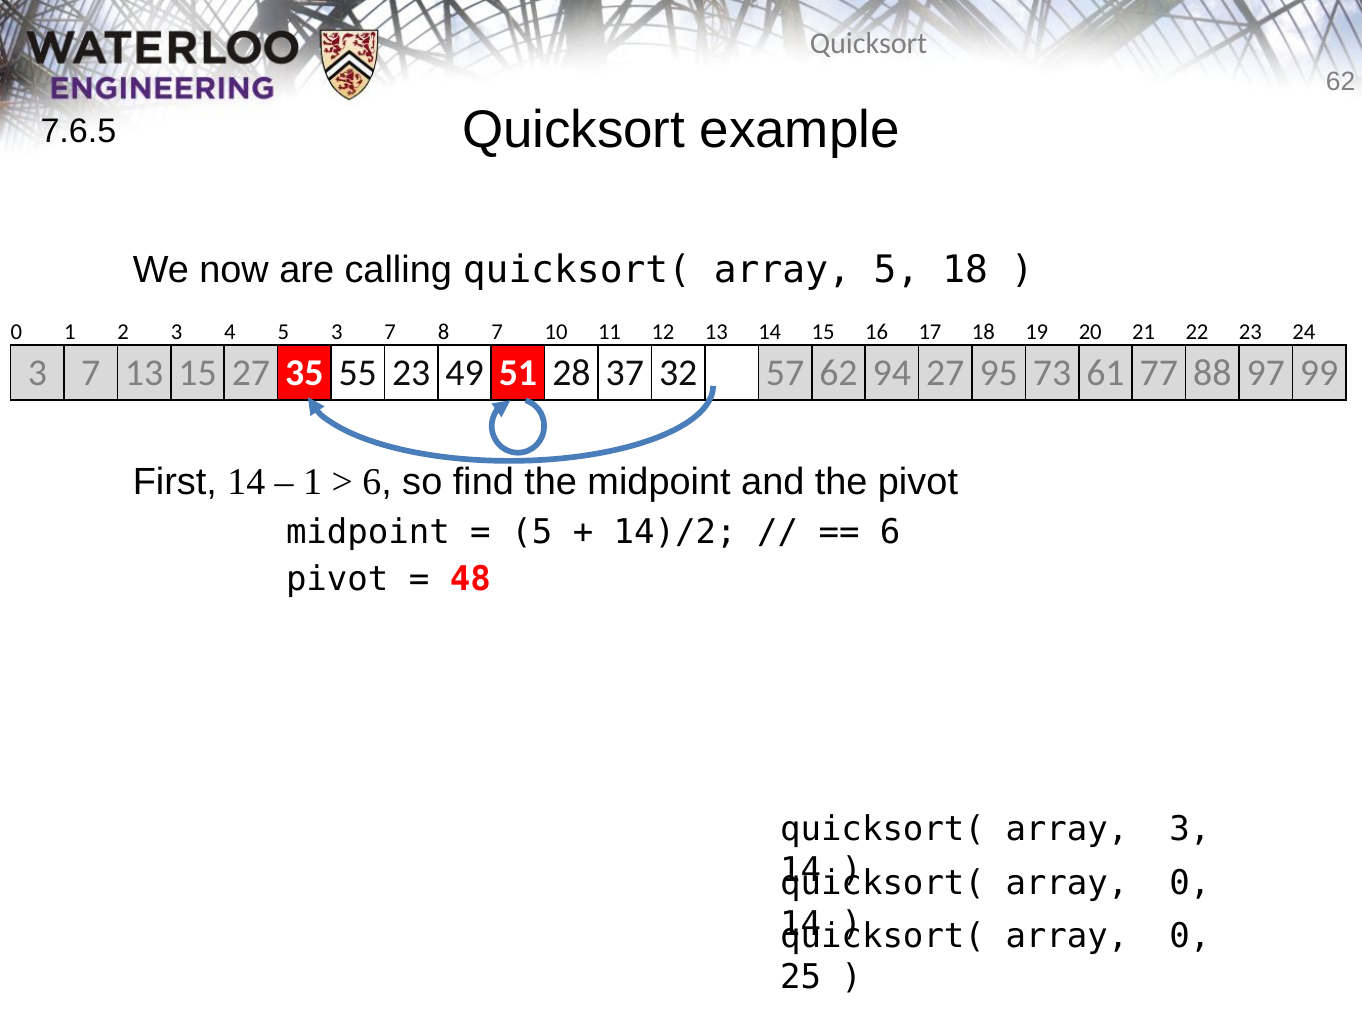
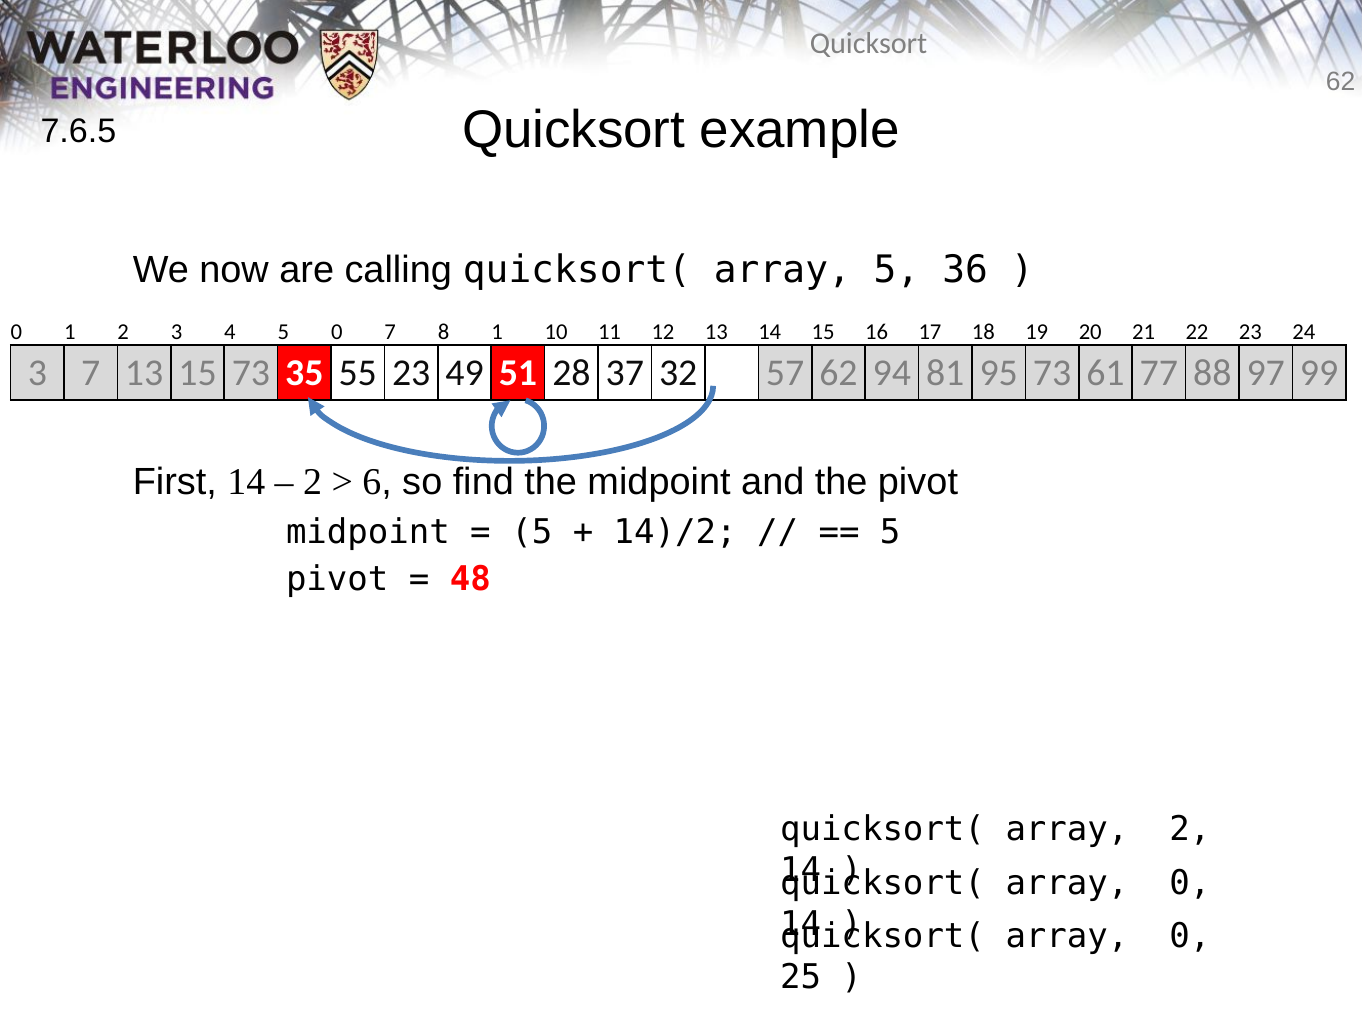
5 18: 18 -> 36 (965, 271)
5 3: 3 -> 0 (337, 332)
8 7: 7 -> 1 (497, 332)
15 27: 27 -> 73 (251, 373)
94 27: 27 -> 81 (945, 373)
1: 1 -> 2 (313, 482)
6: 6 -> 5 (890, 532)
array 3: 3 -> 2 (1190, 830)
